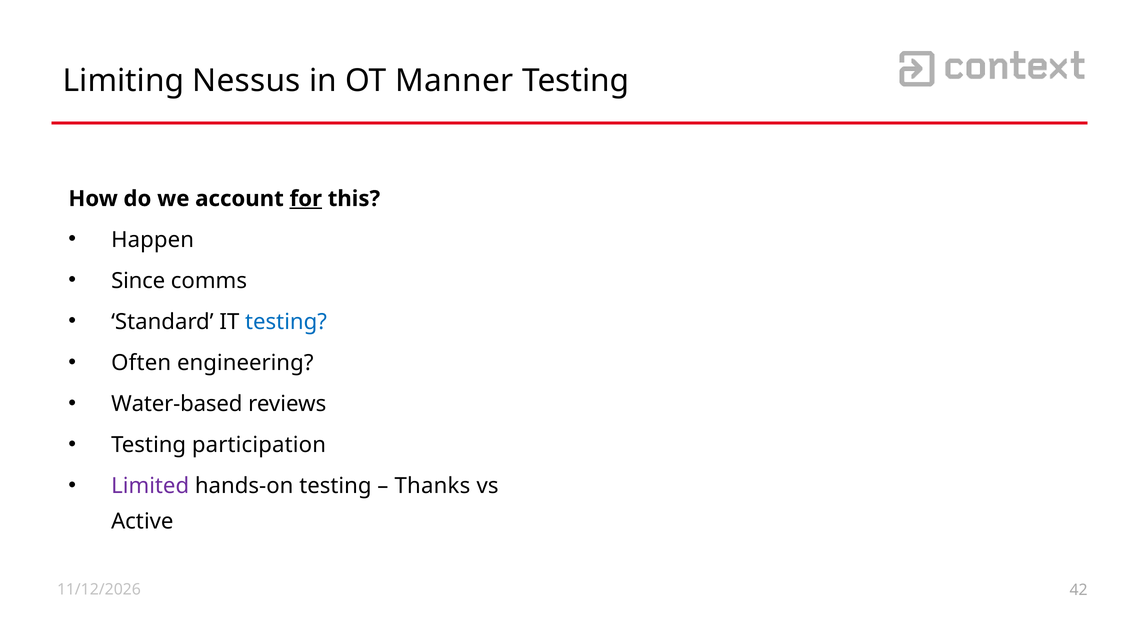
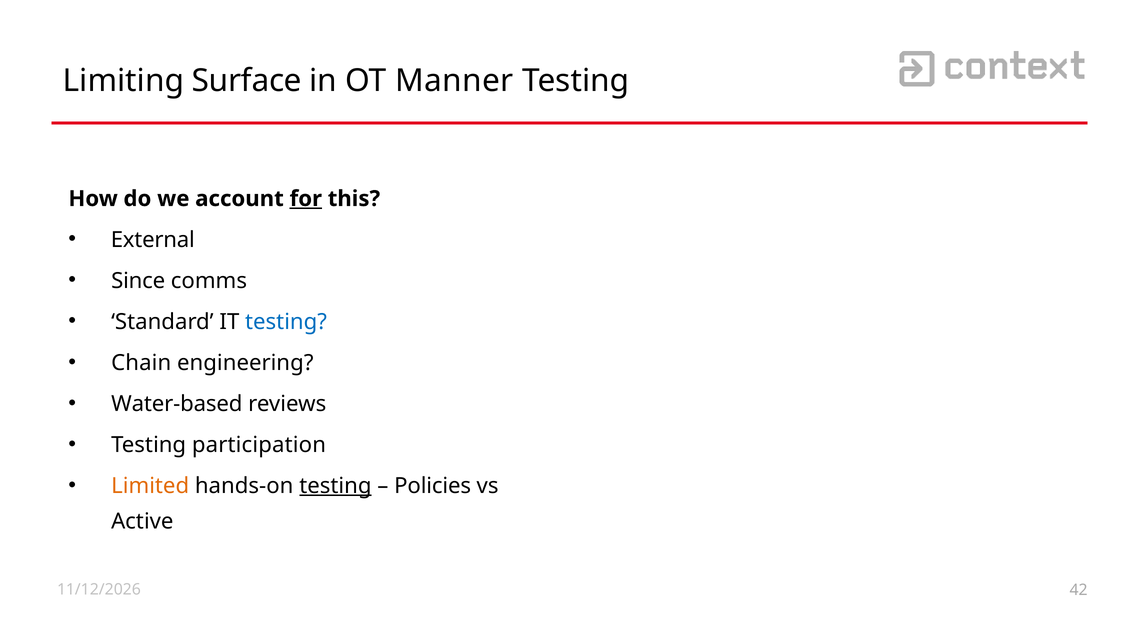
Nessus: Nessus -> Surface (247, 81)
Happen: Happen -> External (153, 240)
Often: Often -> Chain (141, 363)
Limited colour: purple -> orange (150, 486)
testing underline: none -> present (335, 486)
Thanks: Thanks -> Policies (433, 486)
